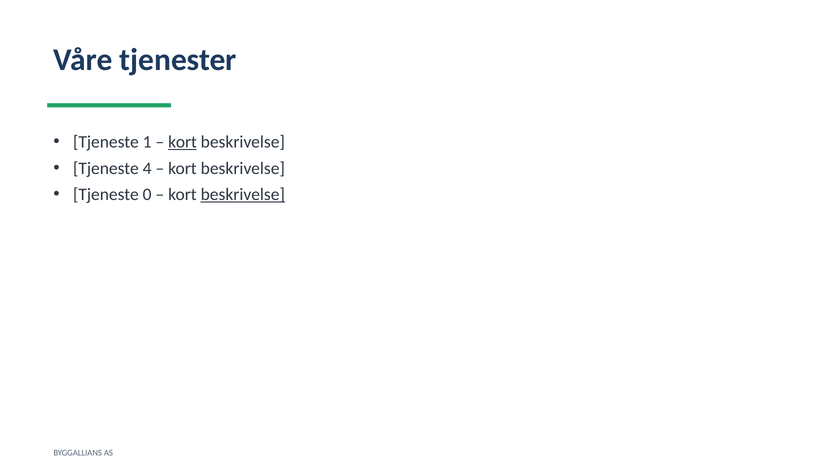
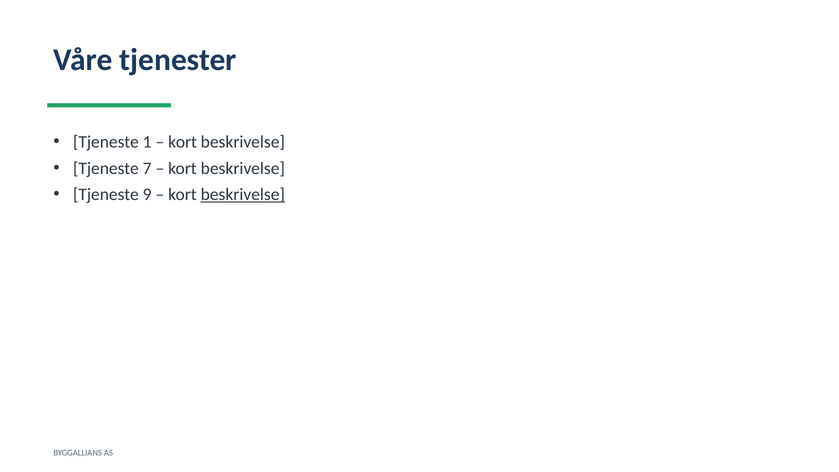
kort underline: present -> none (183, 142)
4: 4 -> 7 (147, 168)
0: 0 -> 9 (147, 195)
